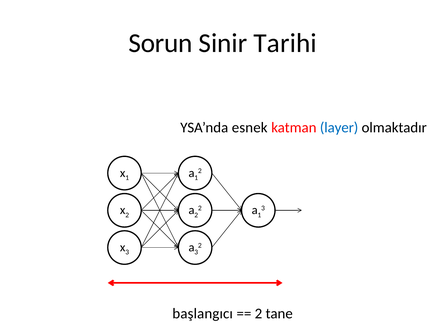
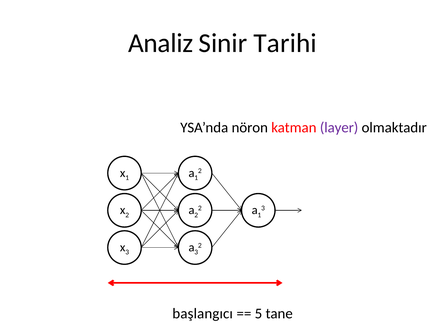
Sorun: Sorun -> Analiz (161, 43)
esnek: esnek -> nöron (250, 127)
layer colour: blue -> purple (339, 127)
2: 2 -> 5 (259, 313)
